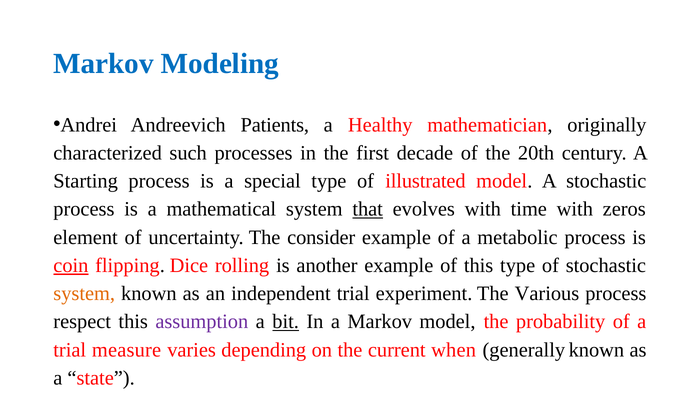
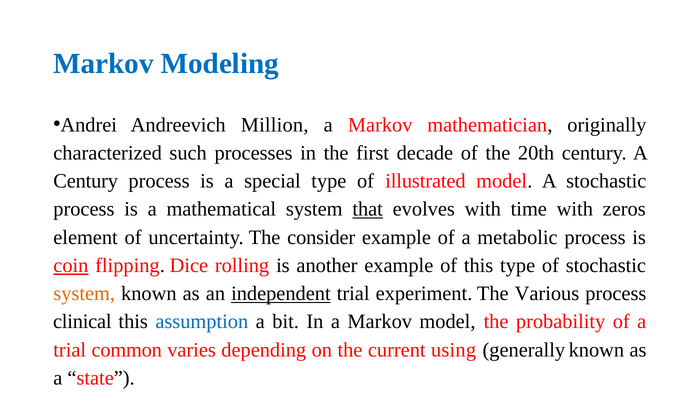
Patients: Patients -> Million (275, 125)
Healthy: Healthy -> Markov (380, 125)
Starting: Starting -> Century (86, 181)
independent underline: none -> present (281, 293)
respect: respect -> clinical (82, 322)
assumption colour: purple -> blue (202, 322)
bit underline: present -> none (286, 322)
measure: measure -> common (127, 350)
when: when -> using (454, 350)
